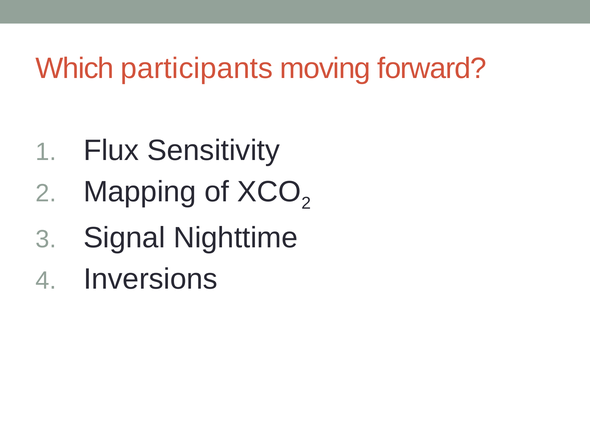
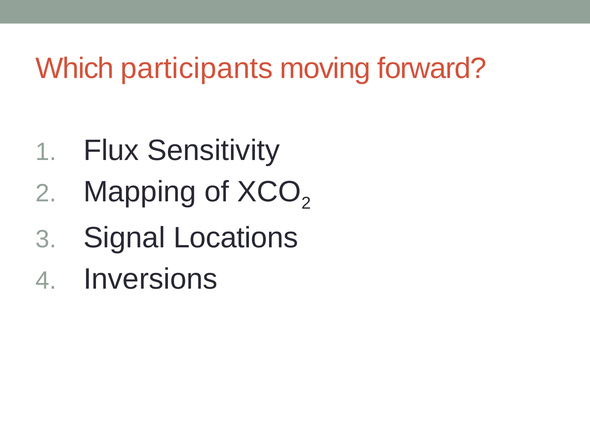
Nighttime: Nighttime -> Locations (236, 238)
